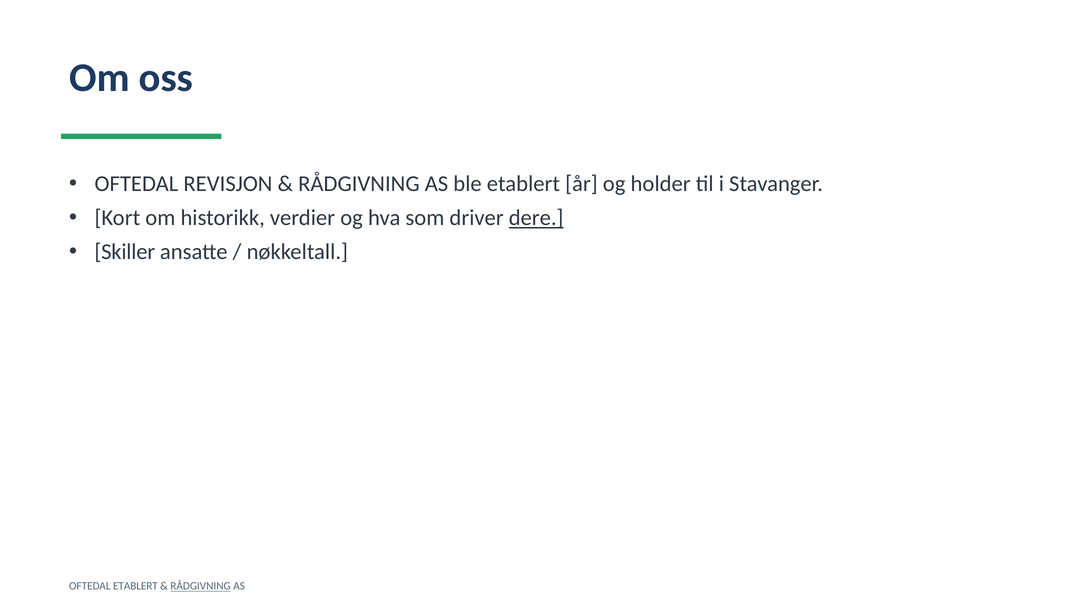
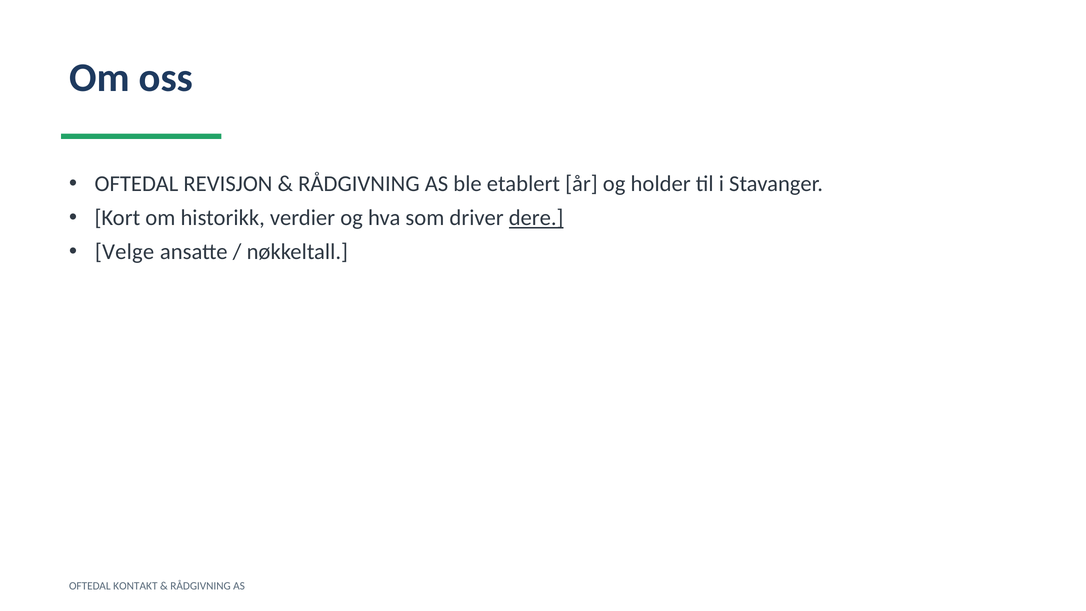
Skiller: Skiller -> Velge (125, 252)
OFTEDAL ETABLERT: ETABLERT -> KONTAKT (135, 586)
RÅDGIVNING underline: present -> none (201, 586)
